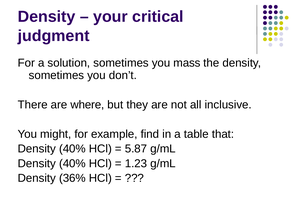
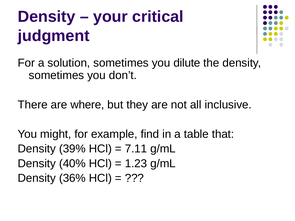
mass: mass -> dilute (187, 63)
40%: 40% -> 39% (72, 149)
5.87: 5.87 -> 7.11 (136, 149)
